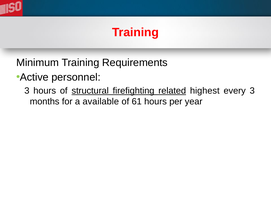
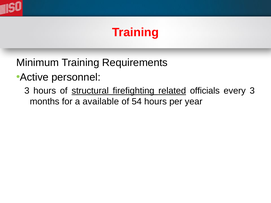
highest: highest -> officials (205, 91)
61: 61 -> 54 (137, 102)
